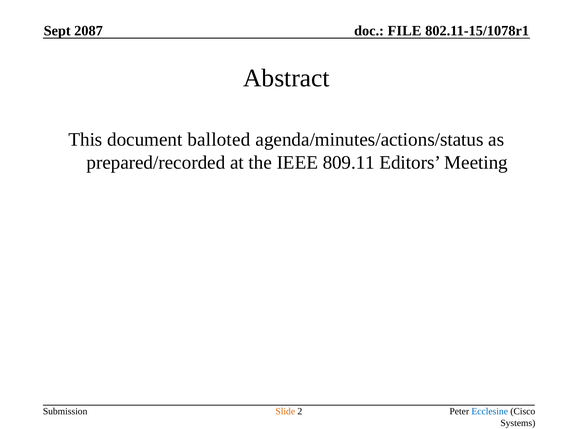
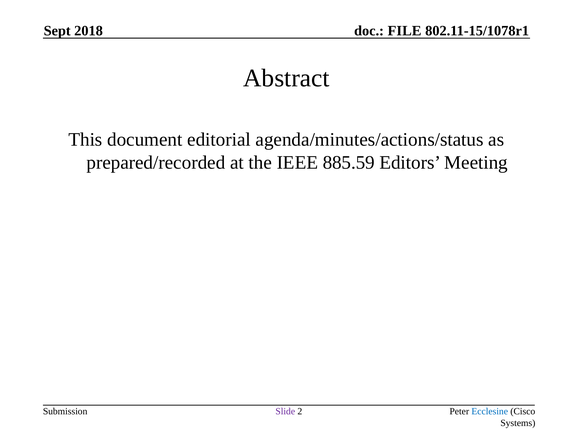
2087: 2087 -> 2018 (89, 31)
balloted: balloted -> editorial (219, 140)
809.11: 809.11 -> 885.59 (349, 163)
Slide colour: orange -> purple (285, 412)
